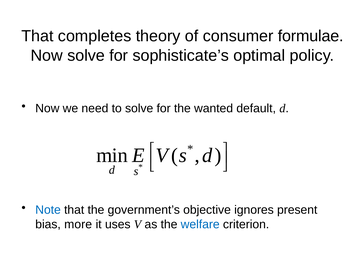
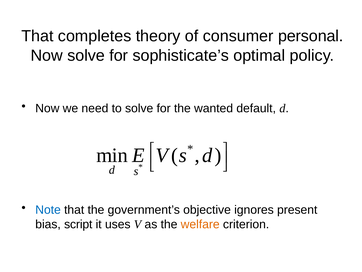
formulae: formulae -> personal (311, 36)
more: more -> script (78, 224)
welfare colour: blue -> orange (200, 224)
